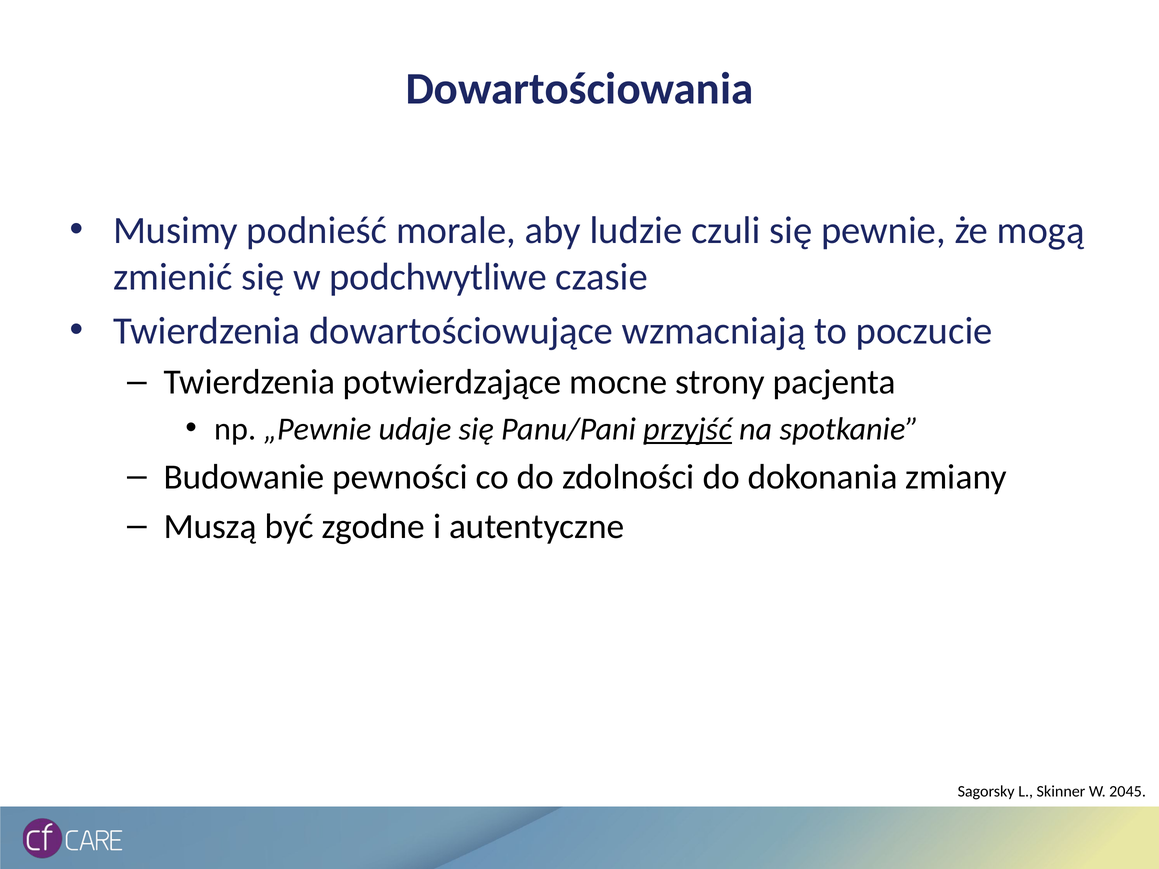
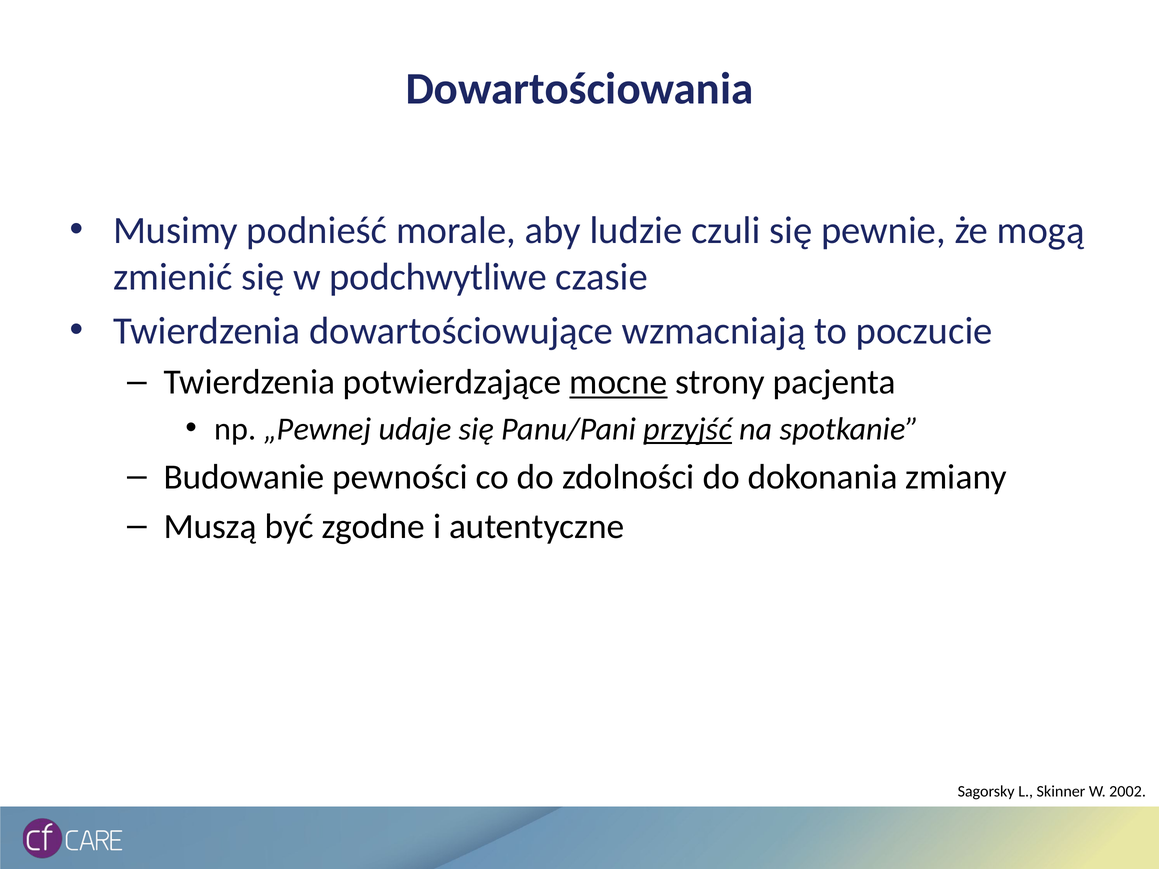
mocne underline: none -> present (618, 382)
„Pewnie: „Pewnie -> „Pewnej (317, 429)
2045: 2045 -> 2002 (1128, 792)
